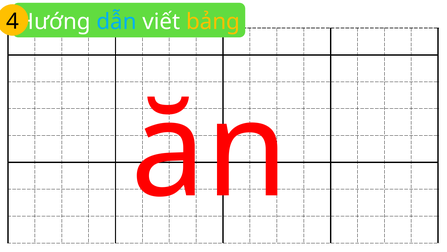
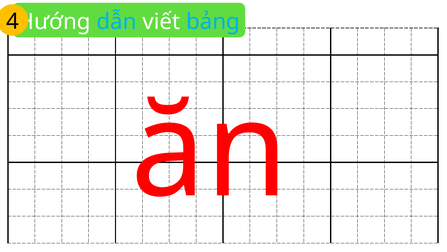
bảng colour: yellow -> light blue (213, 22)
